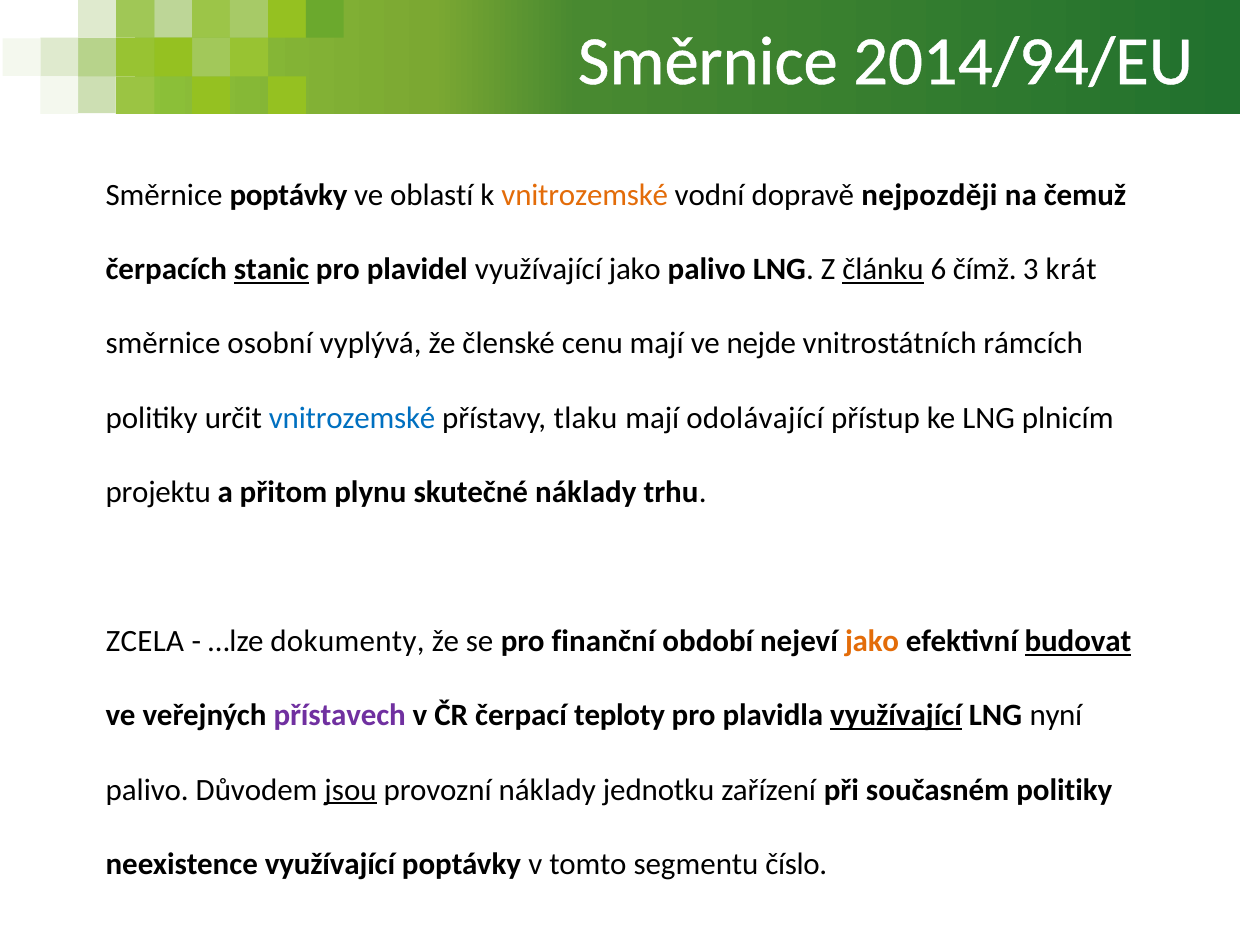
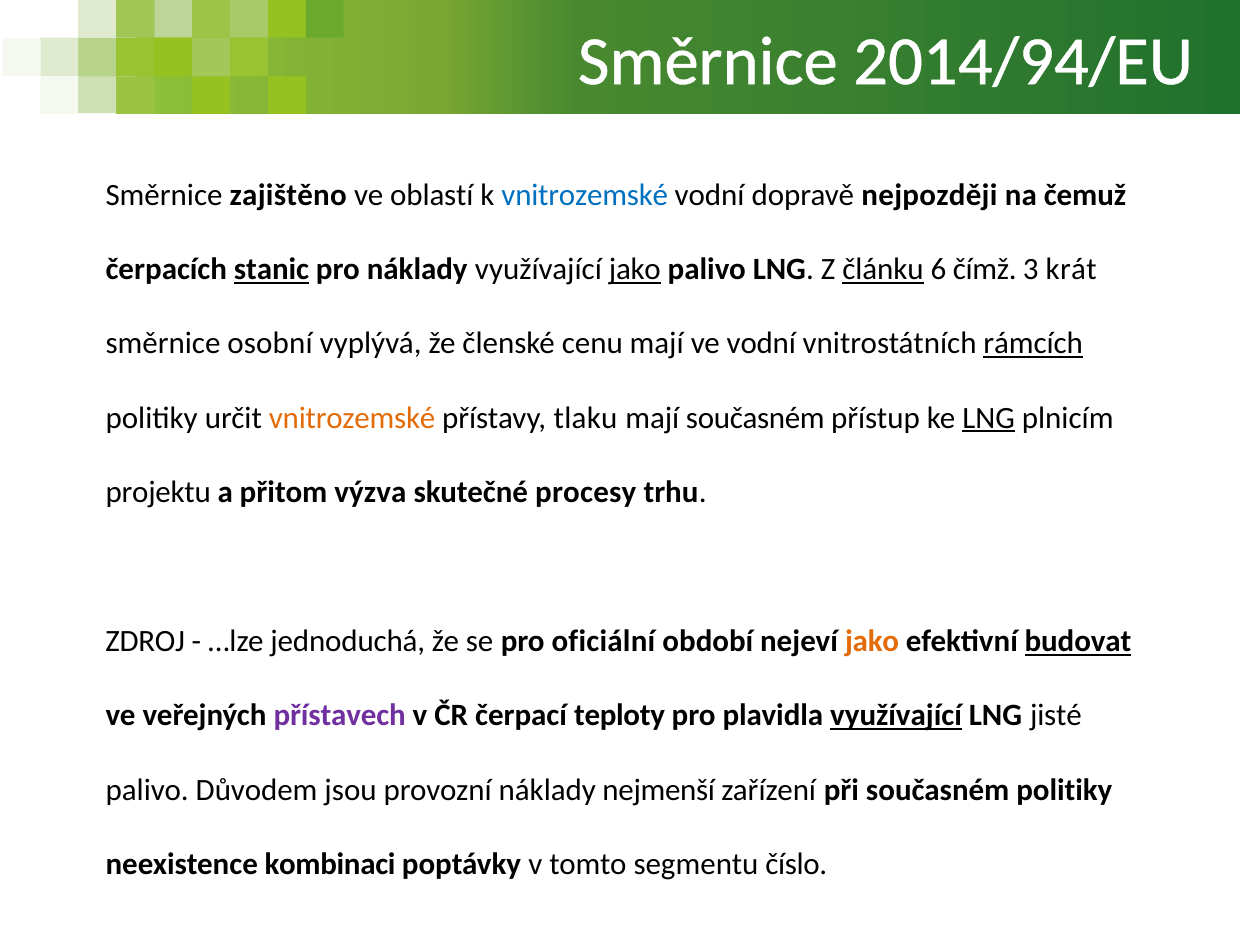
Směrnice poptávky: poptávky -> zajištěno (288, 195)
vnitrozemské colour: orange -> blue (585, 195)
pro plavidel: plavidel -> náklady (417, 269)
jako underline: none -> present (635, 269)
ve nejde: nejde -> vodní (761, 344)
rámcích underline: none -> present (1033, 344)
vnitrozemské colour: blue -> orange (352, 418)
mají odolávající: odolávající -> současném (755, 418)
LNG underline: none -> present (989, 418)
plynu: plynu -> výzva (370, 492)
skutečné náklady: náklady -> procesy (586, 492)
ZCELA: ZCELA -> ZDROJ (145, 641)
dokumenty: dokumenty -> jednoduchá (348, 641)
finanční: finanční -> oficiální (603, 641)
nyní: nyní -> jisté (1056, 716)
jsou underline: present -> none (351, 790)
jednotku: jednotku -> nejmenší (659, 790)
neexistence využívající: využívající -> kombinaci (330, 864)
